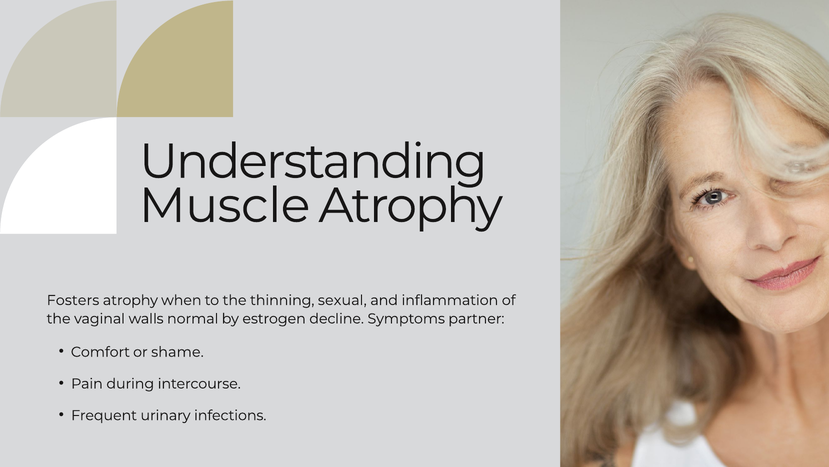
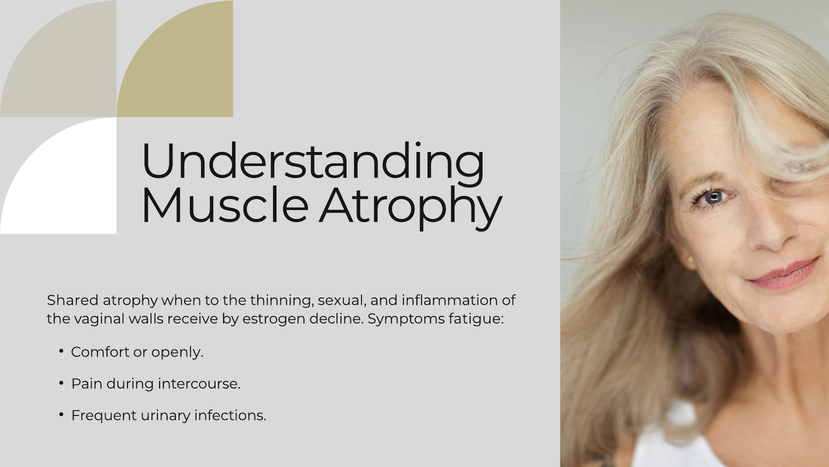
Fosters: Fosters -> Shared (73, 300)
normal: normal -> receive (193, 318)
partner: partner -> fatigue (476, 318)
shame: shame -> openly (177, 352)
